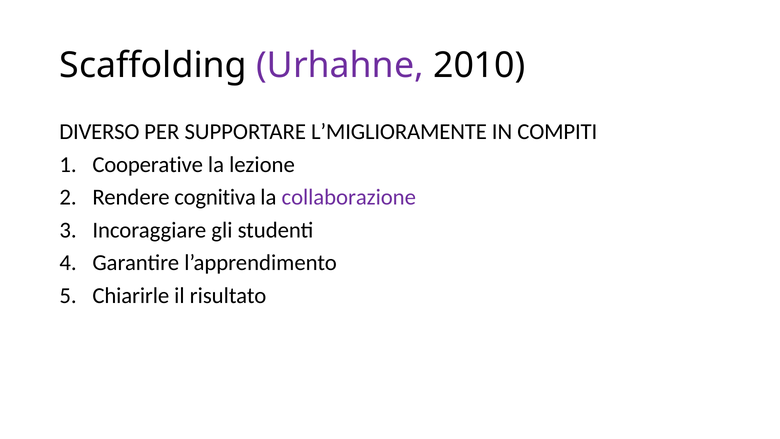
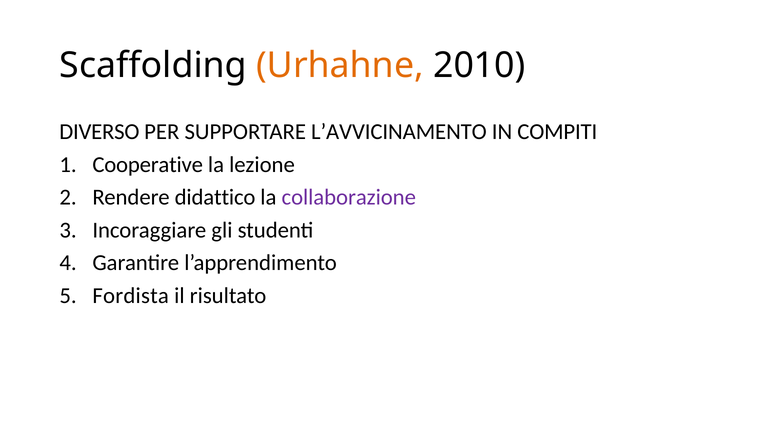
Urhahne colour: purple -> orange (340, 66)
L’MIGLIORAMENTE: L’MIGLIORAMENTE -> L’AVVICINAMENTO (399, 132)
cognitiva: cognitiva -> didattico (215, 197)
Chiarirle: Chiarirle -> Fordista (131, 295)
